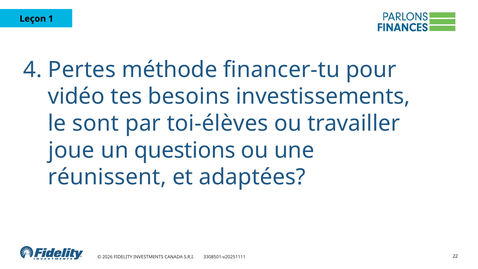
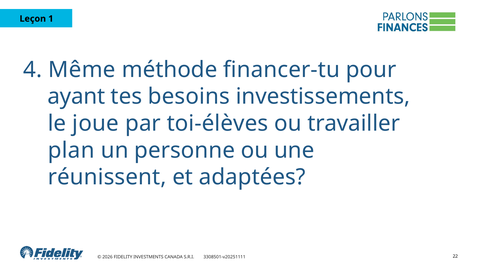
Pertes: Pertes -> Même (82, 70)
vidéo: vidéo -> ayant (76, 96)
sont: sont -> joue (96, 123)
joue: joue -> plan (71, 150)
questions: questions -> personne (185, 150)
